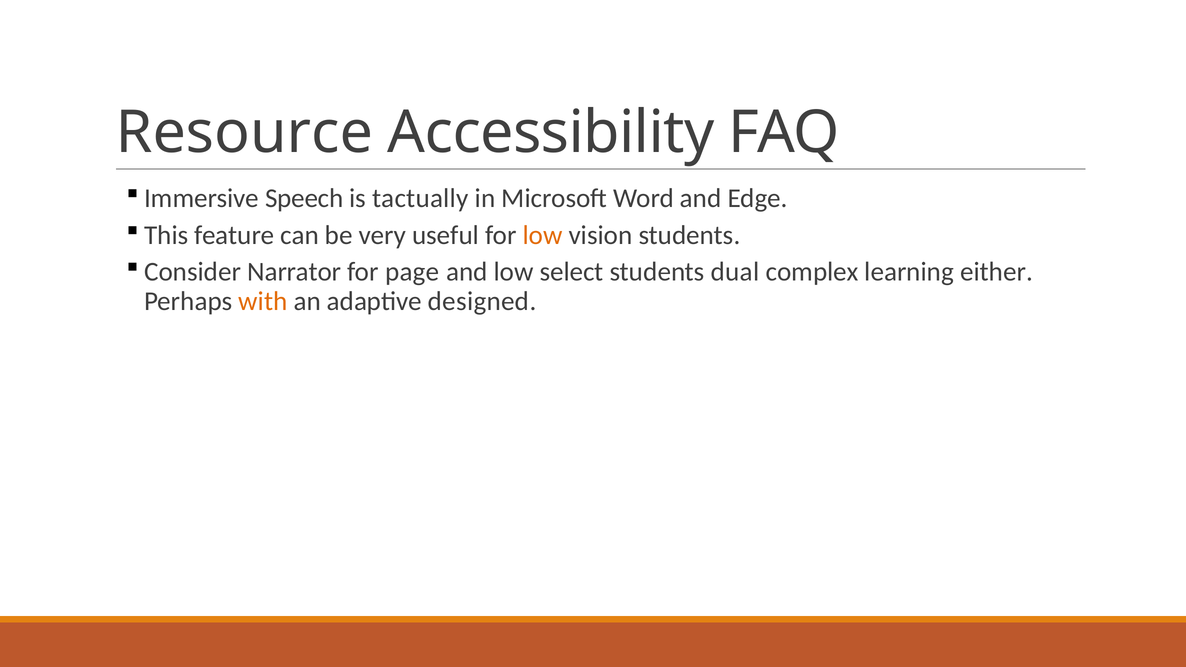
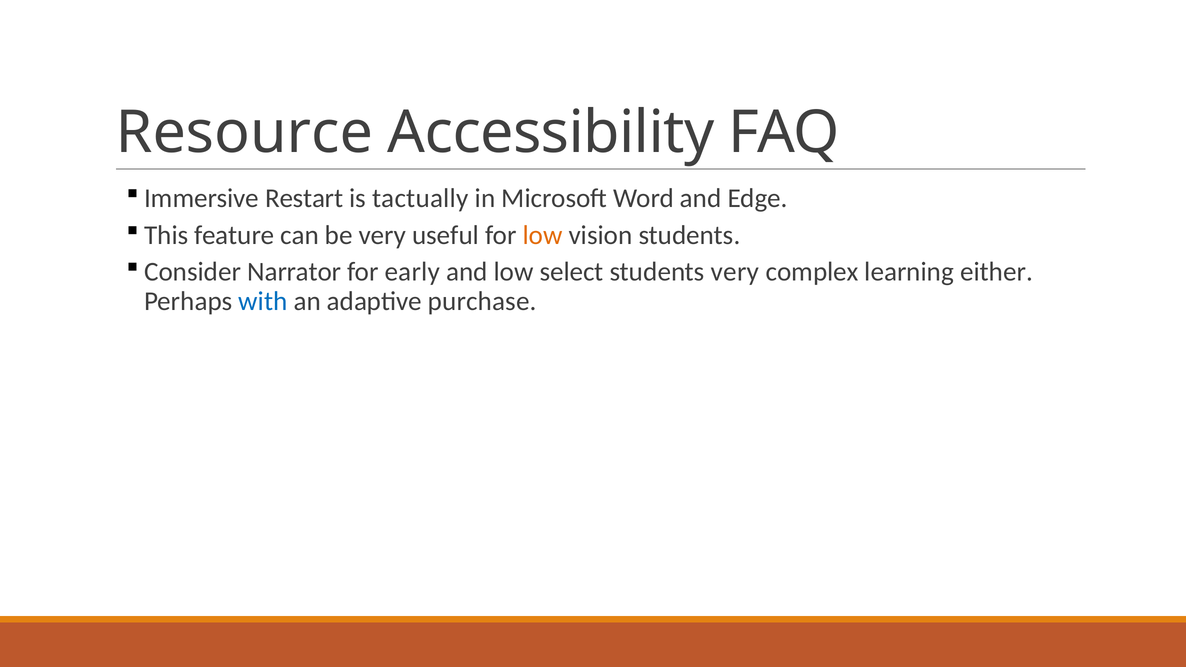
Speech: Speech -> Restart (304, 198)
page: page -> early (412, 272)
students dual: dual -> very (735, 272)
with colour: orange -> blue (263, 301)
designed: designed -> purchase (482, 301)
